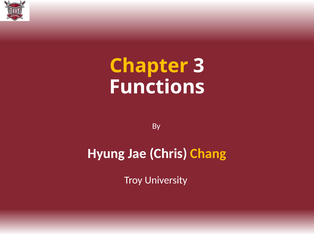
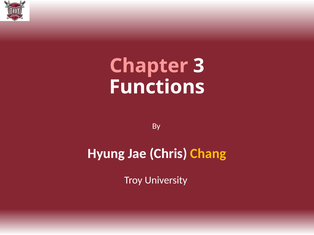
Chapter colour: yellow -> pink (149, 66)
